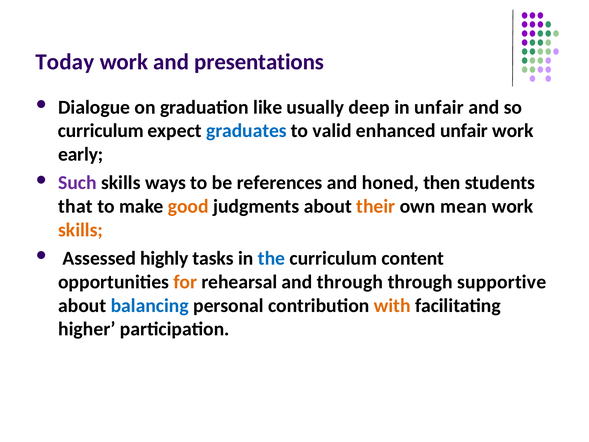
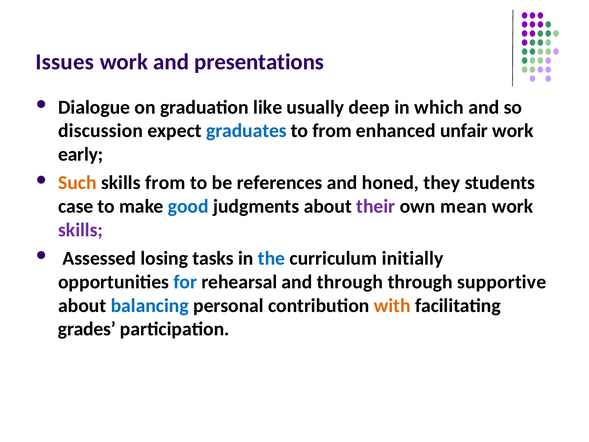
Today: Today -> Issues (65, 62)
in unfair: unfair -> which (439, 107)
curriculum: curriculum -> discussion (101, 131)
to valid: valid -> from (332, 131)
Such colour: purple -> orange (77, 183)
skills ways: ways -> from (165, 183)
then: then -> they (442, 183)
that: that -> case (76, 206)
good colour: orange -> blue (188, 206)
their colour: orange -> purple (376, 206)
skills colour: orange -> purple (81, 230)
highly: highly -> losing (164, 258)
content: content -> initially (413, 258)
for colour: orange -> blue (185, 282)
higher: higher -> grades (87, 329)
